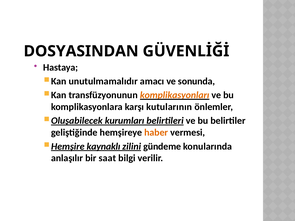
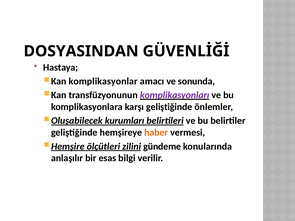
unutulmamalıdır: unutulmamalıdır -> komplikasyonlar (103, 81)
komplikasyonları colour: orange -> purple (175, 95)
karşı kutularının: kutularının -> geliştiğinde (169, 107)
kaynaklı: kaynaklı -> ölçütleri (103, 147)
saat: saat -> esas (107, 158)
